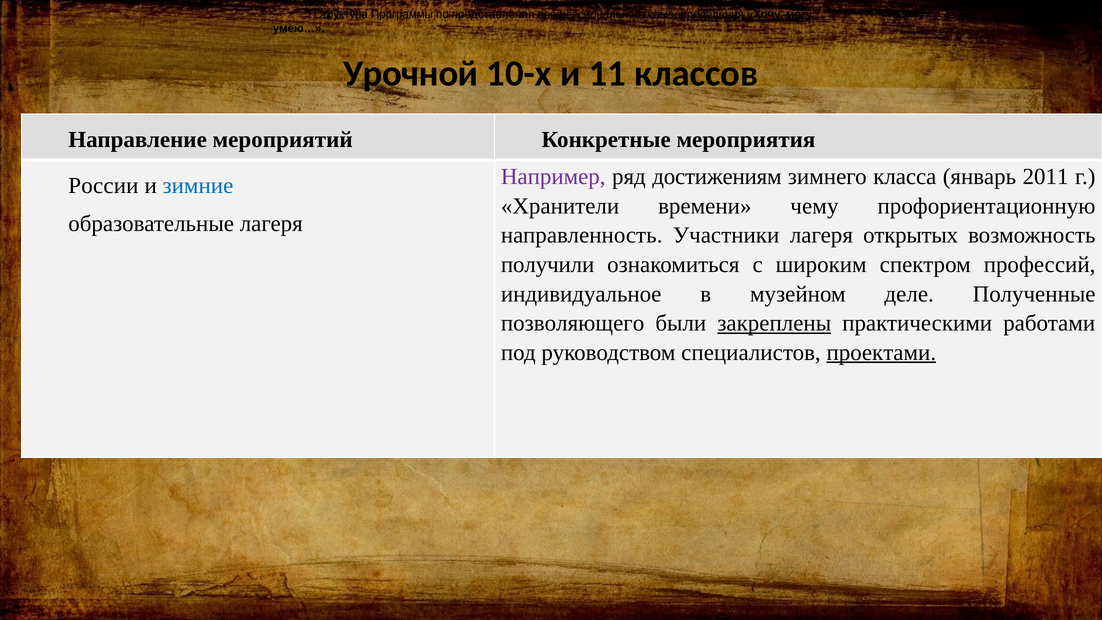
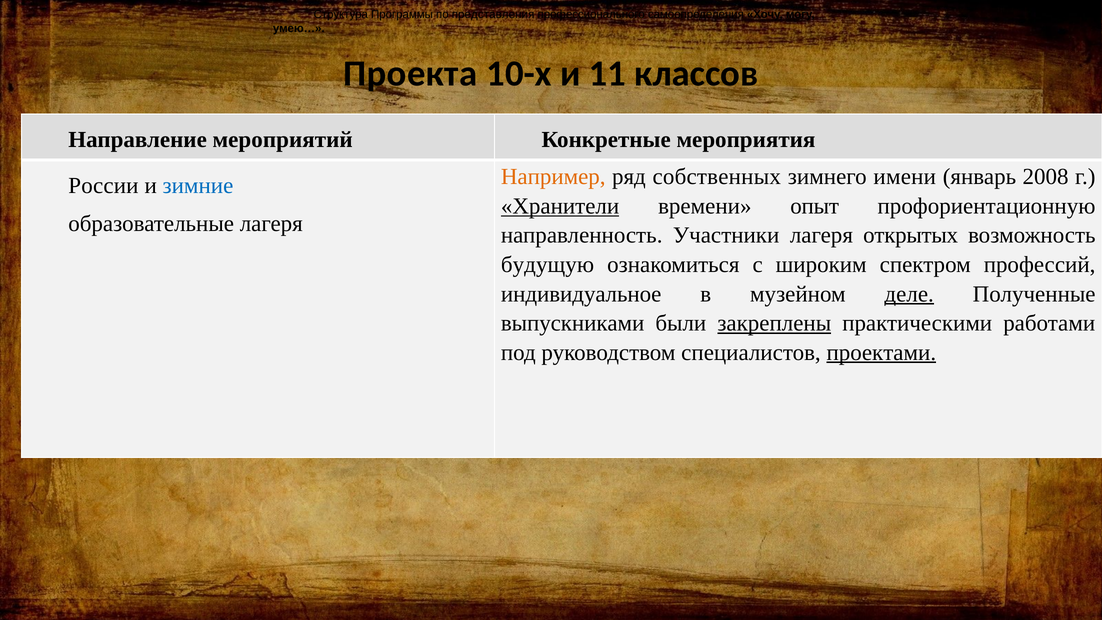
Урочной: Урочной -> Проекта (410, 73)
Например colour: purple -> orange (553, 177)
достижениям: достижениям -> собственных (717, 177)
класса: класса -> имени (905, 177)
2011: 2011 -> 2008 (1046, 177)
Хранители underline: none -> present (560, 206)
чему: чему -> опыт (815, 206)
получили: получили -> будущую (548, 265)
деле underline: none -> present (909, 294)
позволяющего: позволяющего -> выпускниками (573, 323)
